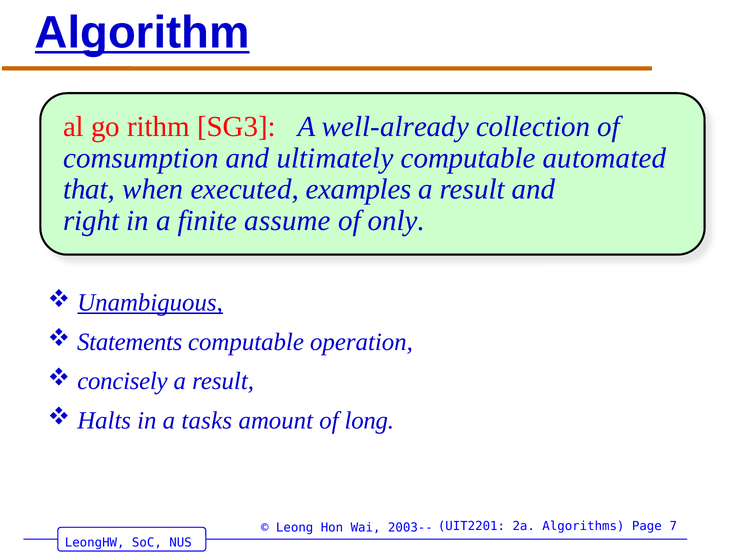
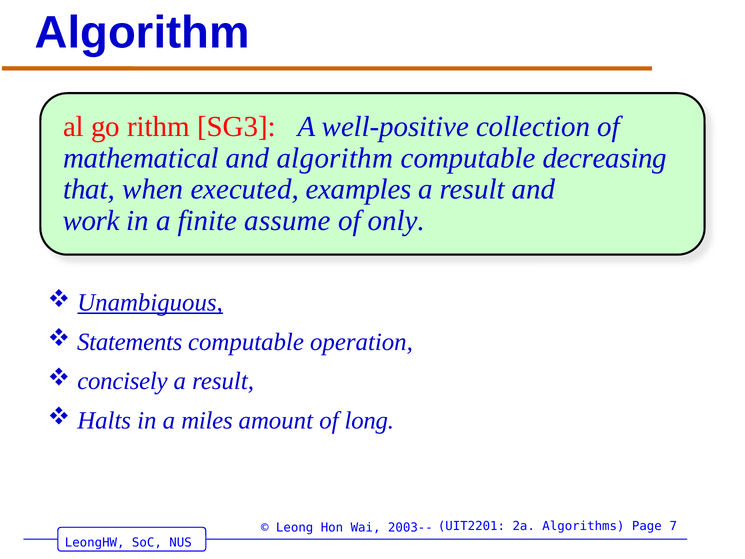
Algorithm underline: present -> none (142, 33)
well-already: well-already -> well-positive (395, 127)
comsumption: comsumption -> mathematical (141, 158)
and ultimately: ultimately -> algorithm (335, 158)
automated: automated -> decreasing (605, 158)
right: right -> work (91, 221)
tasks: tasks -> miles (207, 420)
